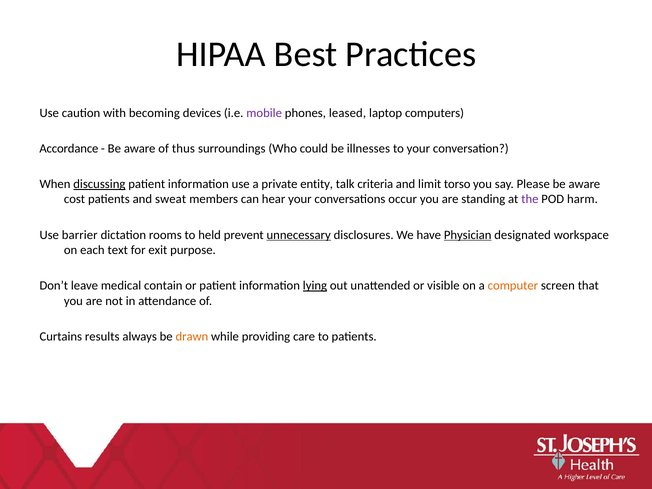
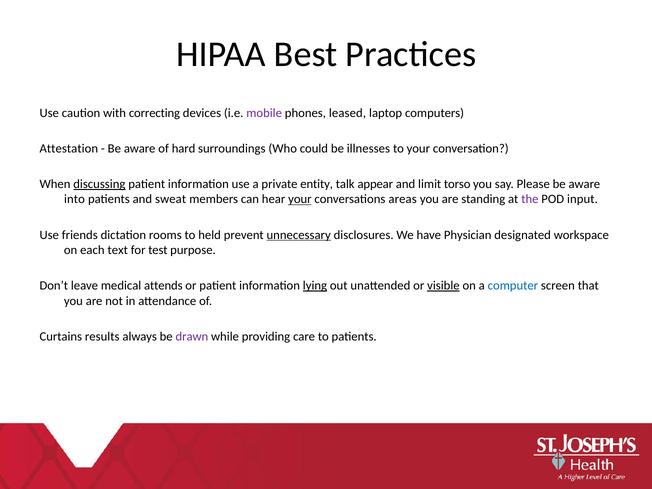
becoming: becoming -> correcting (154, 113)
Accordance: Accordance -> Attestation (69, 148)
thus: thus -> hard (184, 148)
criteria: criteria -> appear (375, 184)
cost: cost -> into (74, 199)
your underline: none -> present (300, 199)
occur: occur -> areas (403, 199)
harm: harm -> input (582, 199)
barrier: barrier -> friends (80, 235)
Physician underline: present -> none (468, 235)
exit: exit -> test (158, 250)
contain: contain -> attends (163, 286)
visible underline: none -> present (443, 286)
computer colour: orange -> blue (513, 286)
drawn colour: orange -> purple (192, 336)
